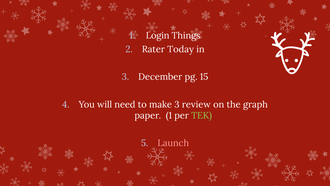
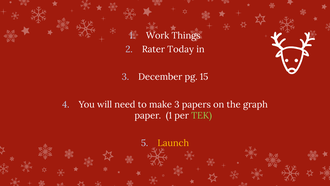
Login: Login -> Work (158, 36)
review: review -> papers (196, 104)
Launch colour: pink -> yellow (173, 143)
